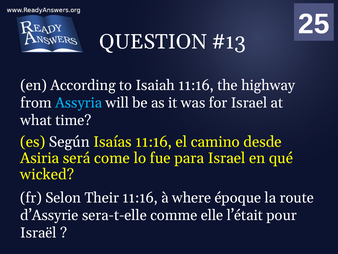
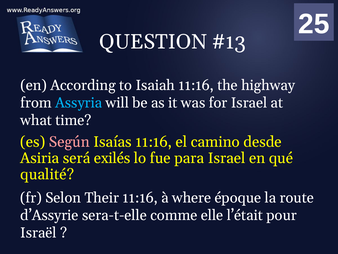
Según colour: white -> pink (69, 142)
come: come -> exilés (112, 158)
wicked: wicked -> qualité (47, 174)
